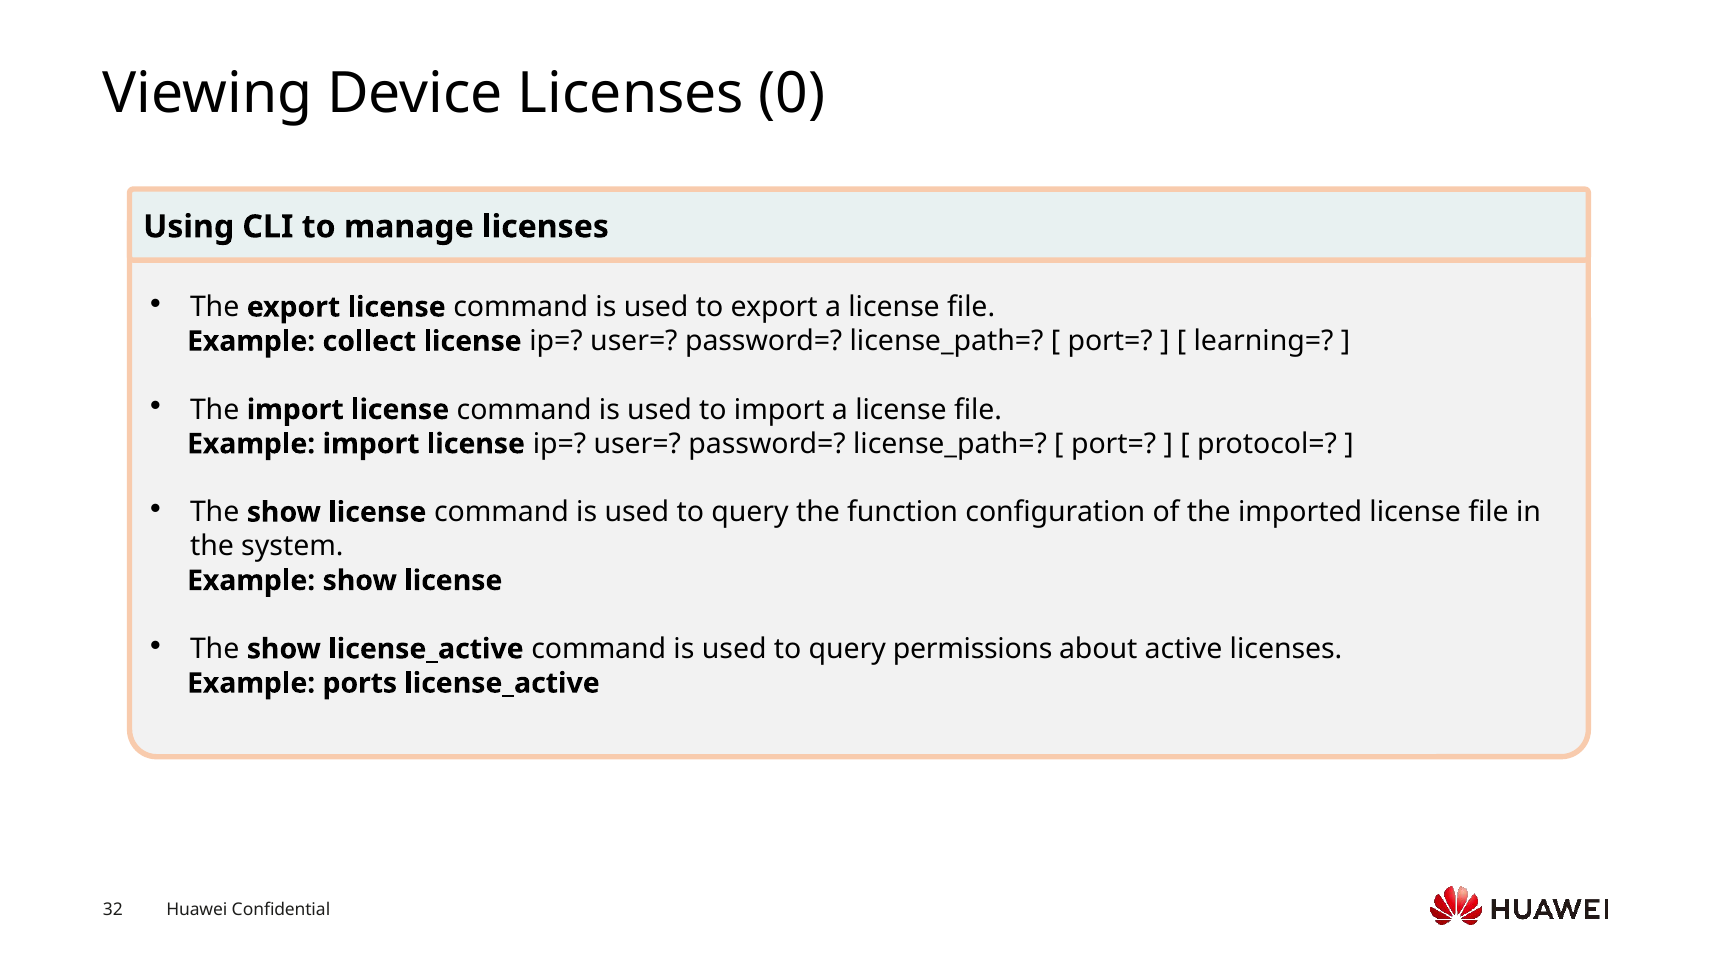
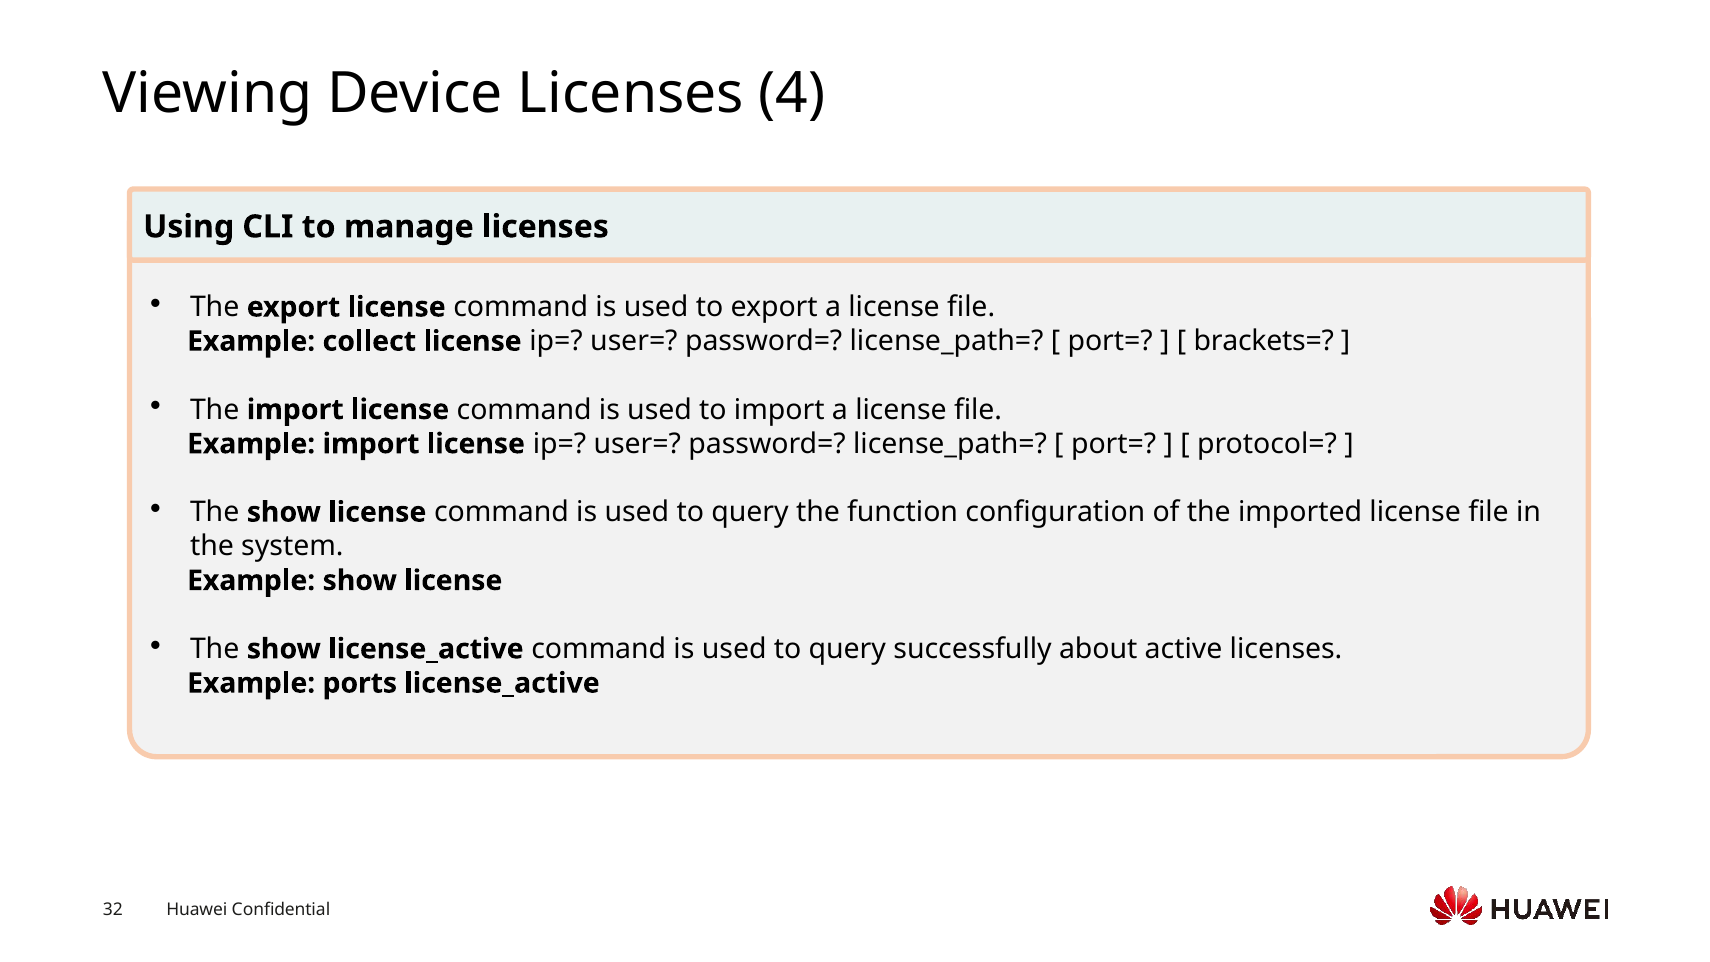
0: 0 -> 4 (792, 93)
learning=: learning= -> brackets= (1264, 341)
permissions: permissions -> successfully (973, 649)
